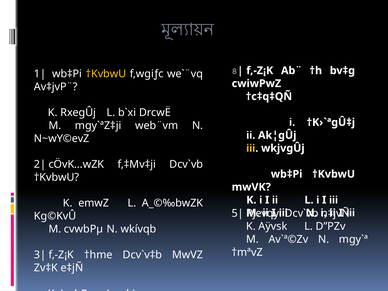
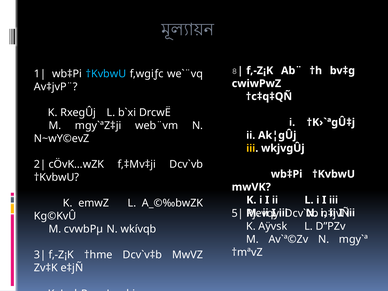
†KvbwU colour: yellow -> light blue (106, 74)
